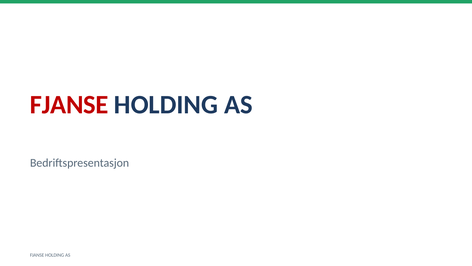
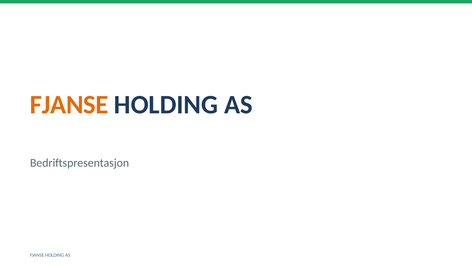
FJANSE colour: red -> orange (69, 105)
